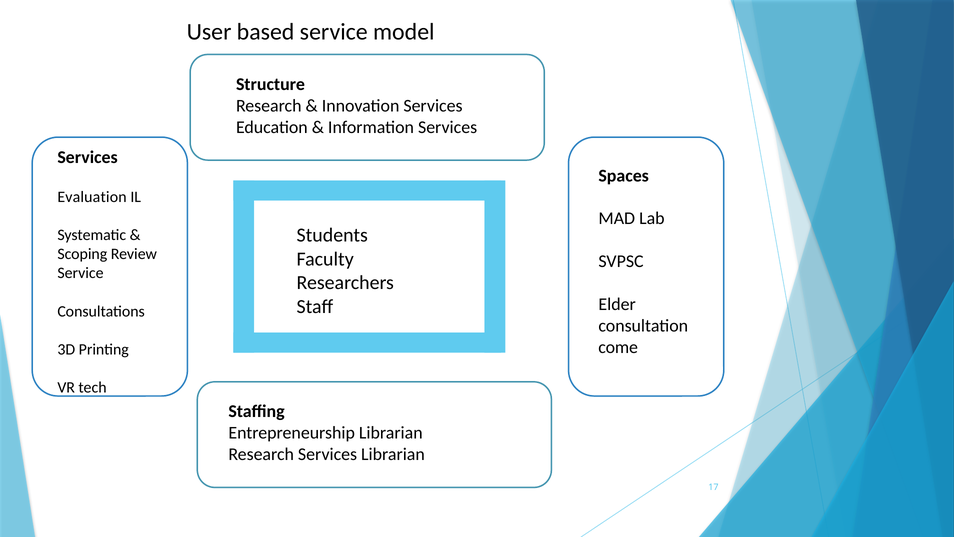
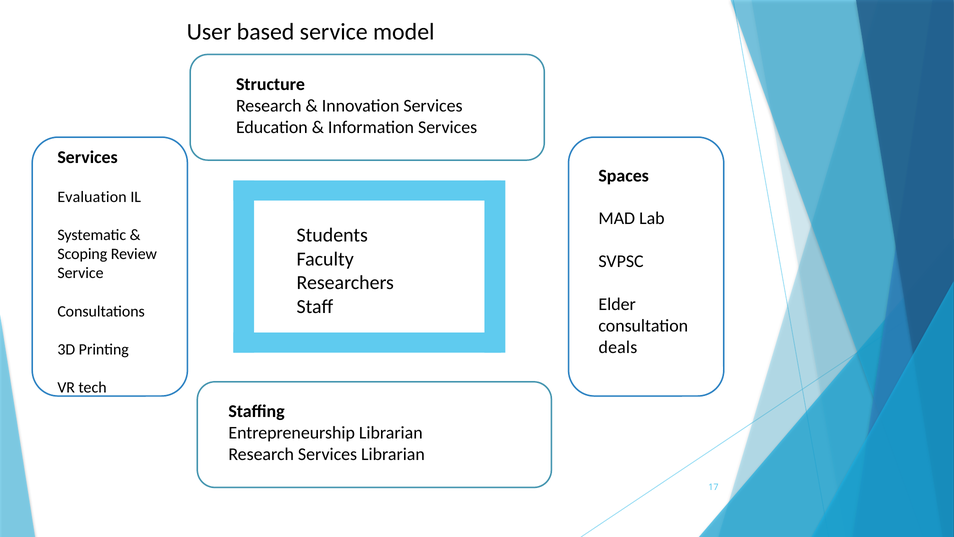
come: come -> deals (618, 347)
